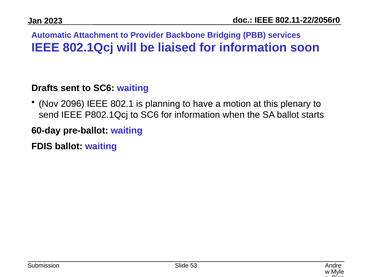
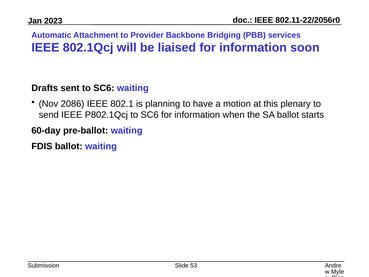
2096: 2096 -> 2086 (73, 104)
